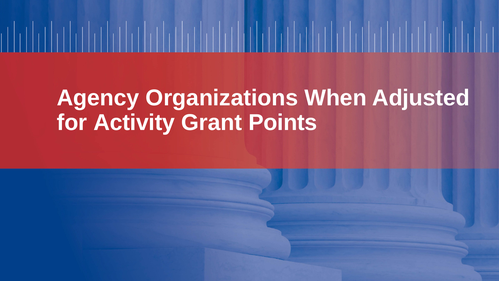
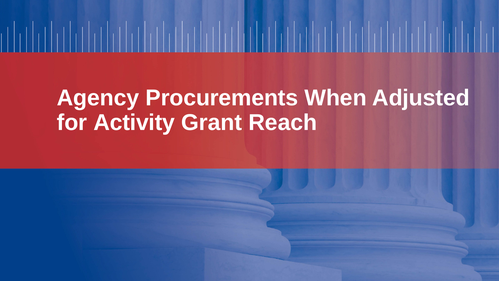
Organizations: Organizations -> Procurements (222, 98)
Points: Points -> Reach (283, 122)
